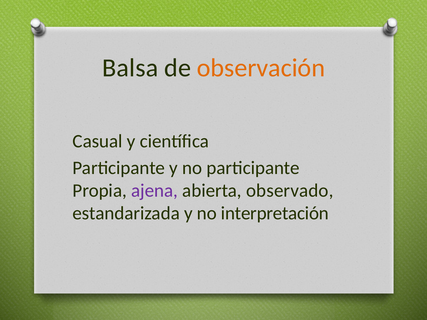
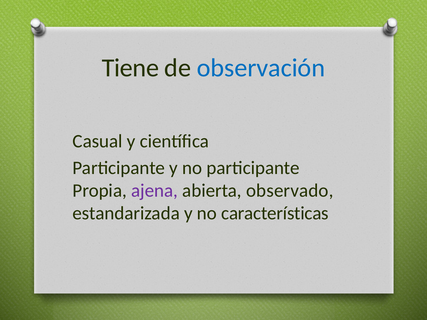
Balsa: Balsa -> Tiene (130, 68)
observación colour: orange -> blue (261, 68)
interpretación: interpretación -> características (275, 214)
